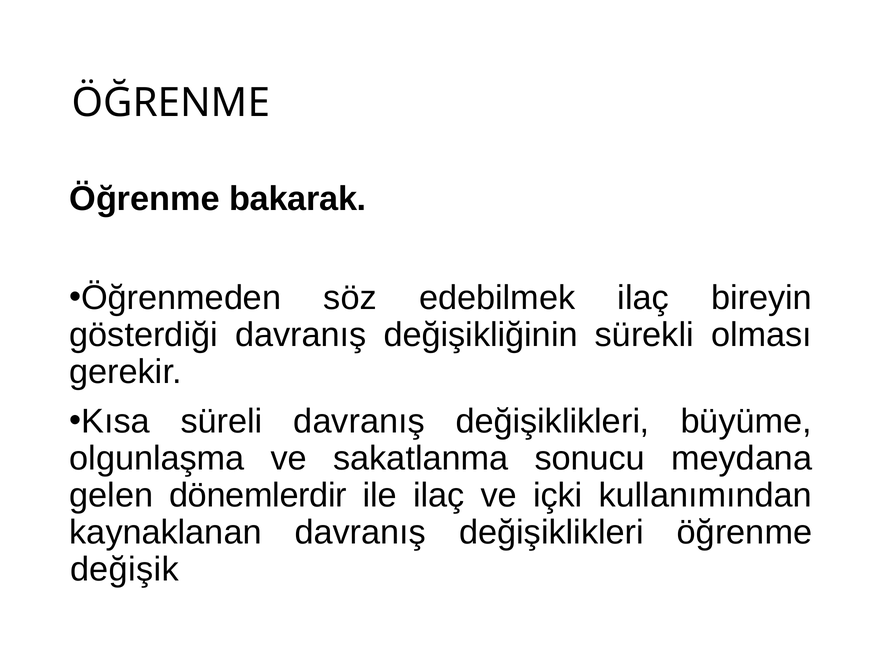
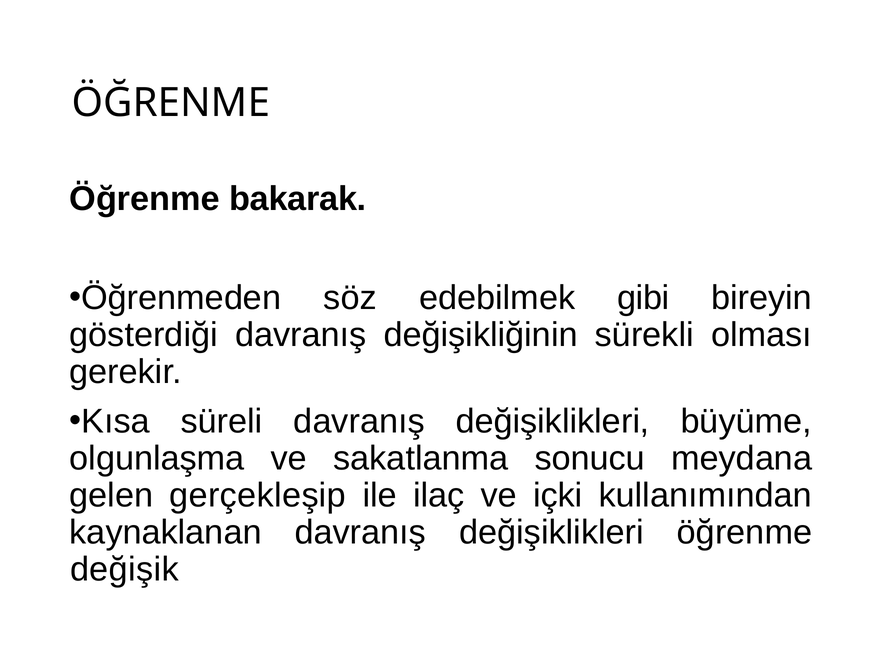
edebilmek ilaç: ilaç -> gibi (643, 297)
dönemlerdir: dönemlerdir -> gerçekleşip (258, 495)
